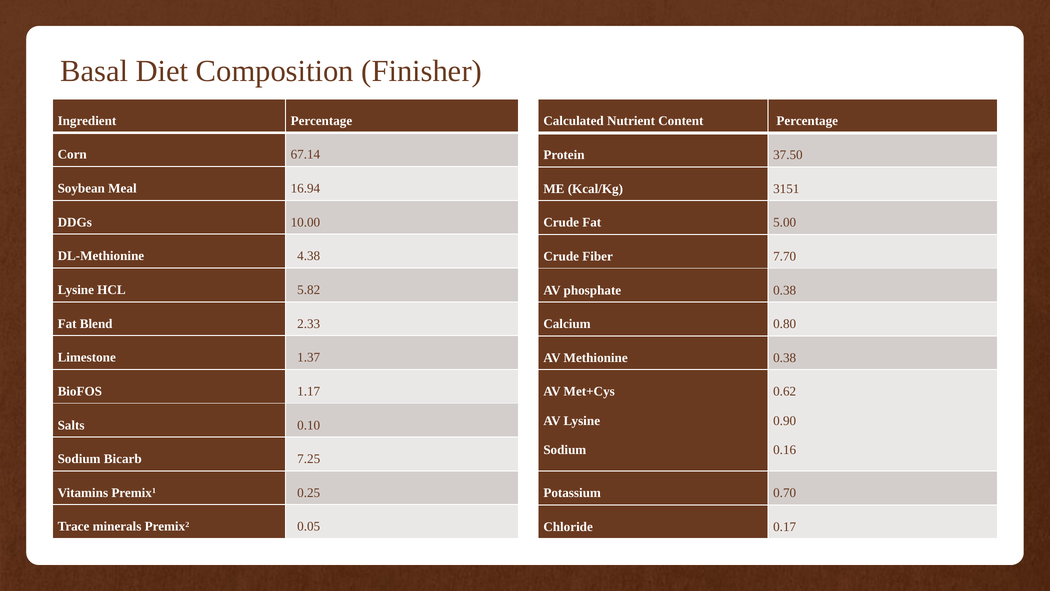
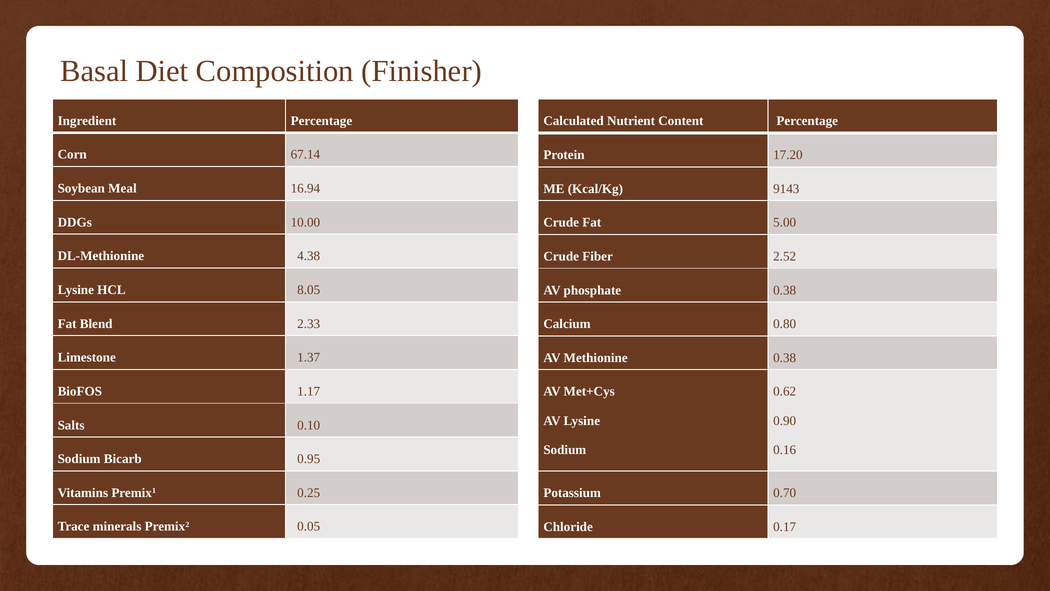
37.50: 37.50 -> 17.20 (788, 155)
3151: 3151 -> 9143 (786, 189)
7.70: 7.70 -> 2.52 (785, 256)
5.82: 5.82 -> 8.05 (309, 290)
7.25: 7.25 -> 0.95 (309, 459)
